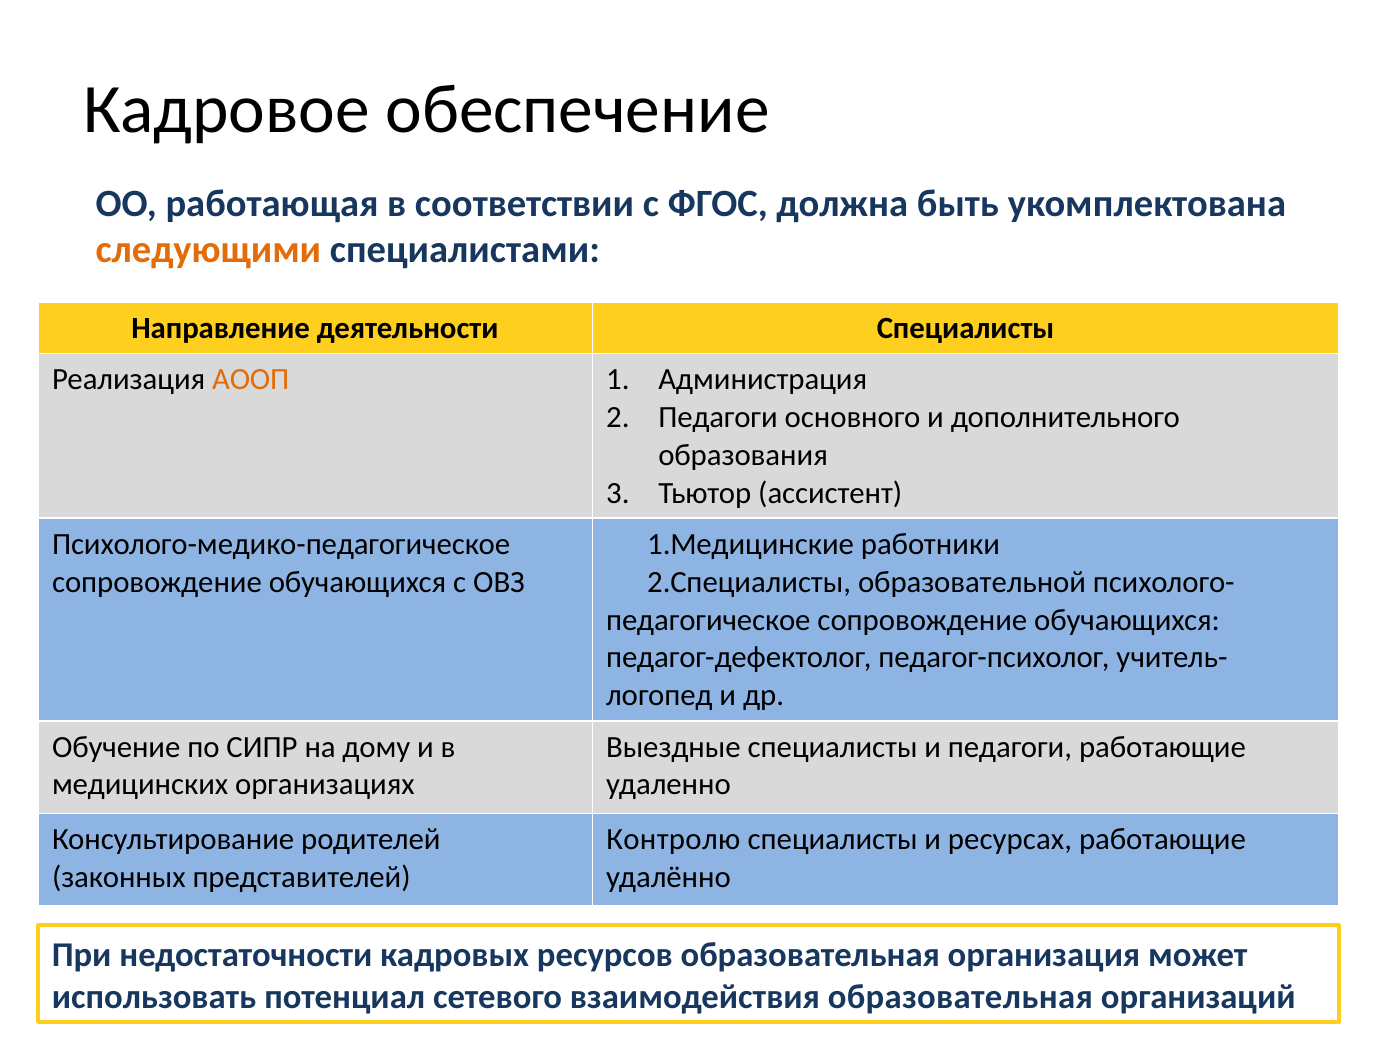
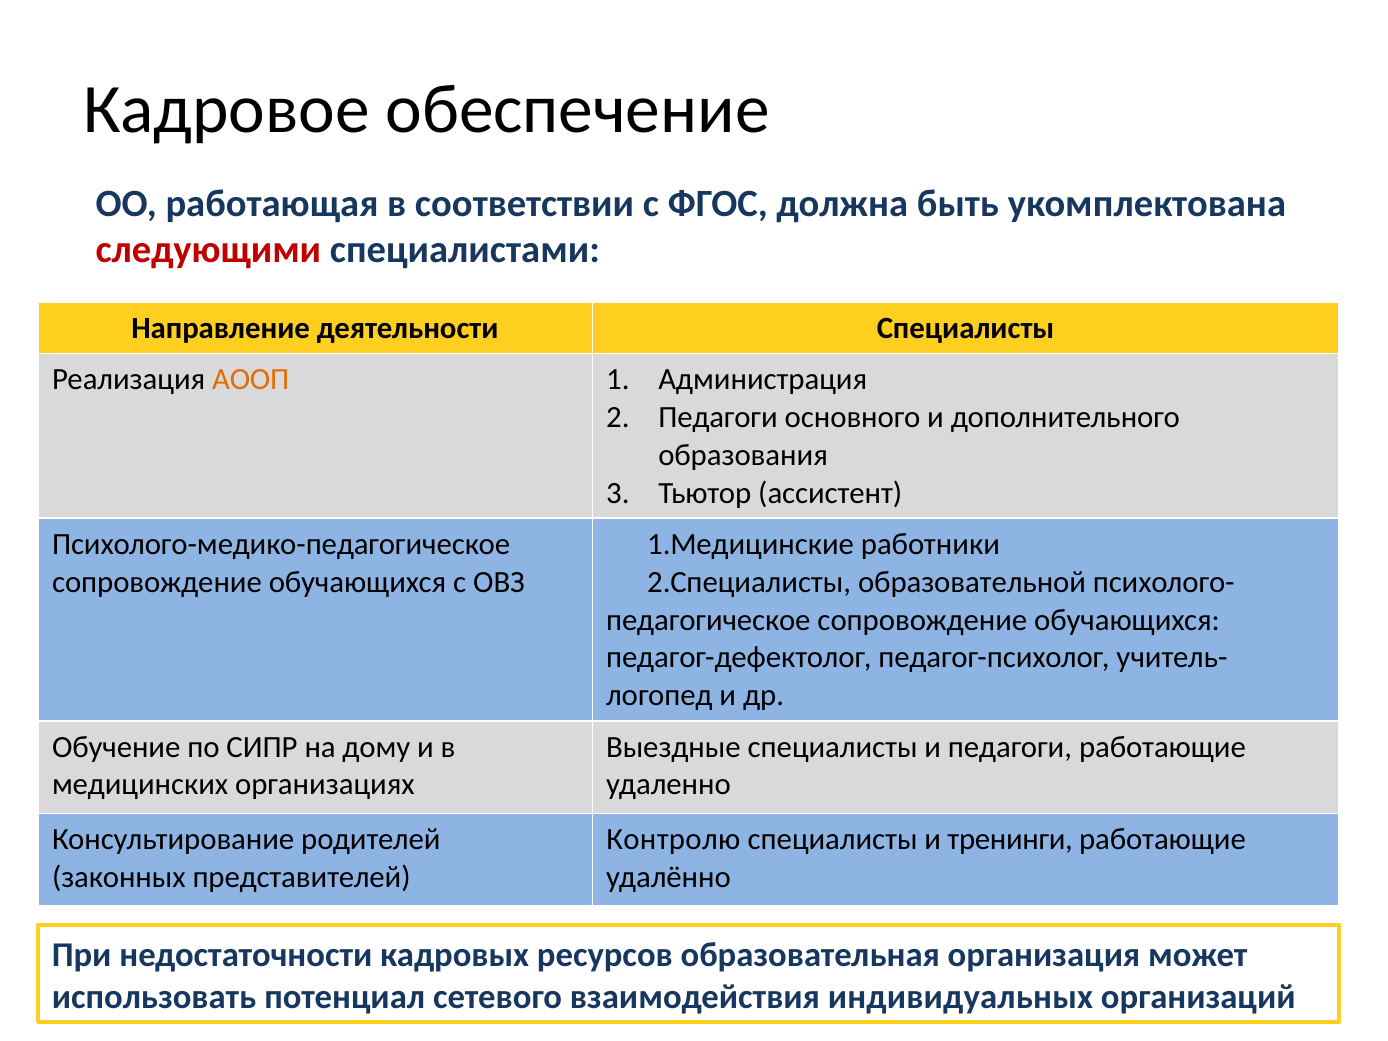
следующими colour: orange -> red (208, 250)
ресурсах: ресурсах -> тренинги (1010, 840)
взаимодействия образовательная: образовательная -> индивидуальных (960, 997)
